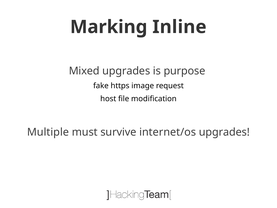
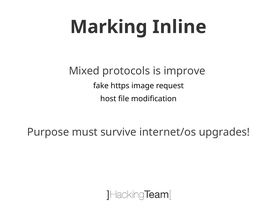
Mixed upgrades: upgrades -> protocols (126, 71)
purpose: purpose -> improve (184, 71)
Multiple: Multiple -> Purpose (48, 132)
